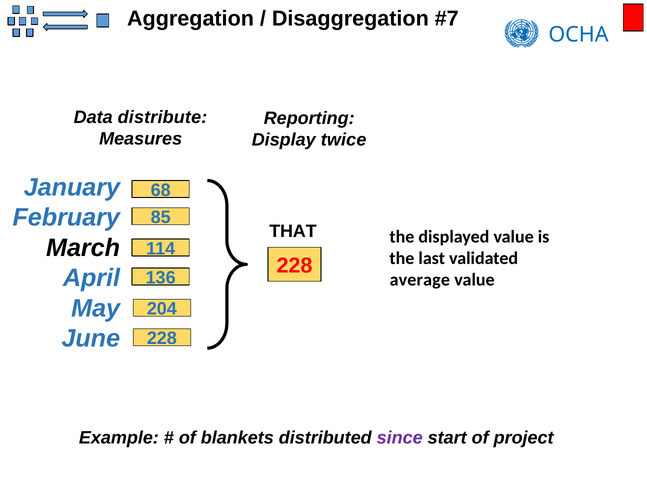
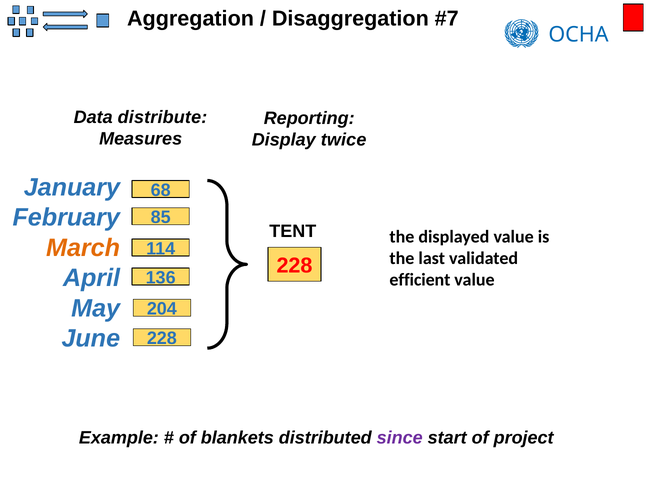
THAT: THAT -> TENT (293, 232)
March colour: black -> orange (83, 248)
average: average -> efficient (420, 280)
